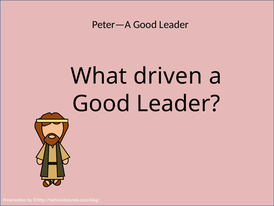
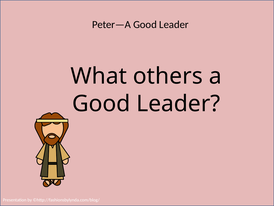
driven: driven -> others (168, 76)
